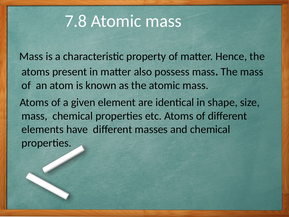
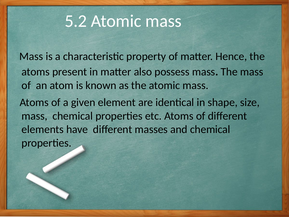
7.8: 7.8 -> 5.2 (76, 21)
